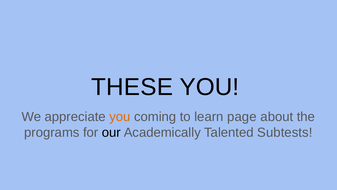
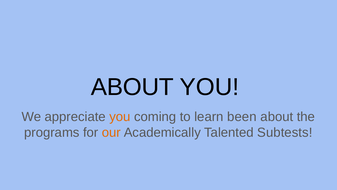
THESE: THESE -> ABOUT (132, 87)
page: page -> been (242, 117)
our colour: black -> orange (111, 132)
